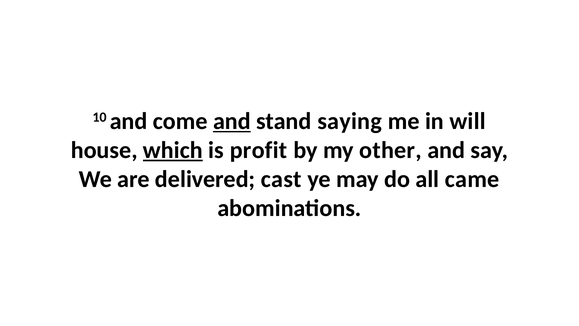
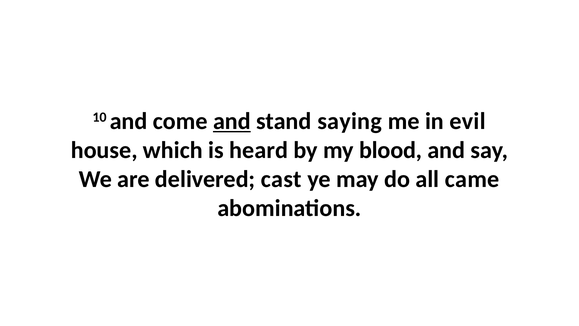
will: will -> evil (468, 121)
which underline: present -> none (173, 150)
profit: profit -> heard (259, 150)
other: other -> blood (391, 150)
